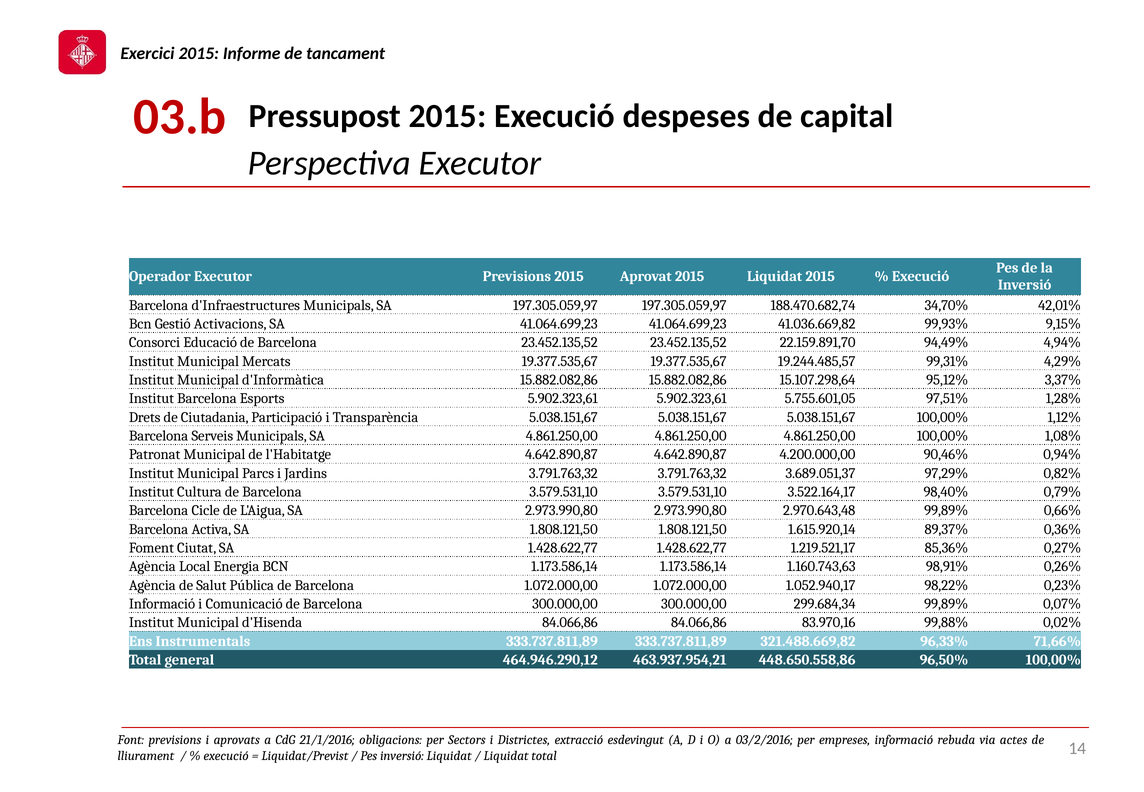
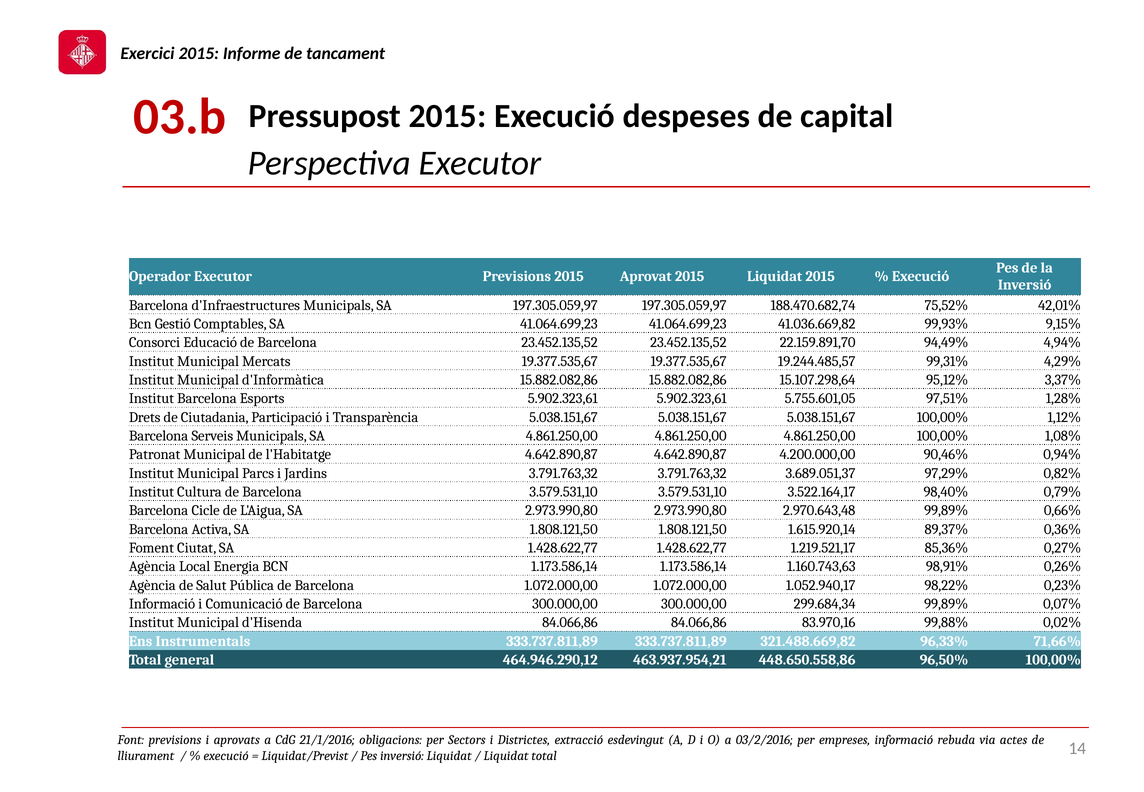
34,70%: 34,70% -> 75,52% (946, 305)
Activacions: Activacions -> Comptables (230, 324)
